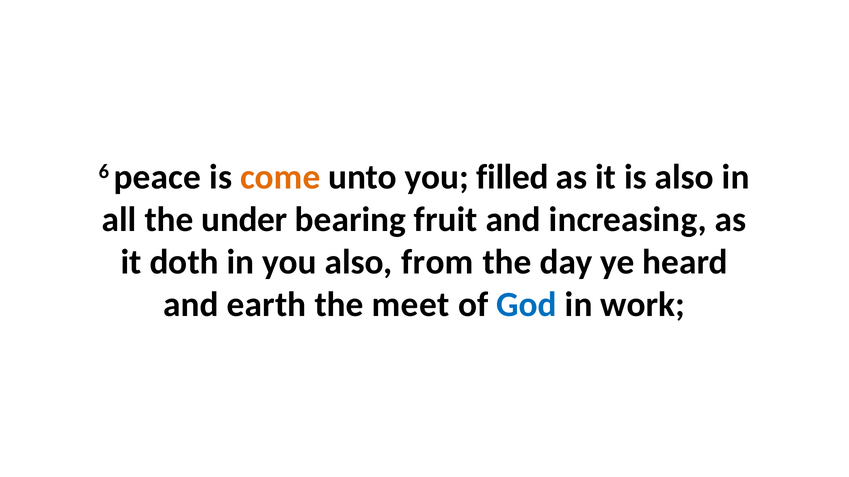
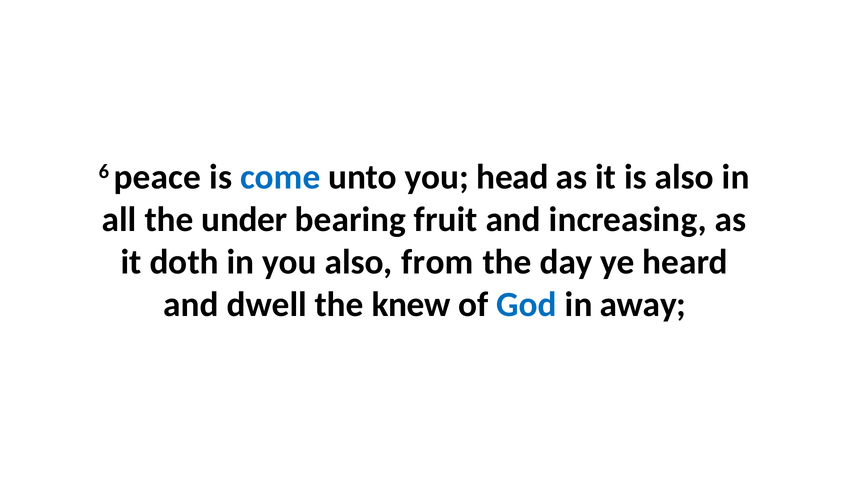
come colour: orange -> blue (280, 178)
filled: filled -> head (512, 178)
earth: earth -> dwell (267, 305)
meet: meet -> knew (411, 305)
work: work -> away (643, 305)
